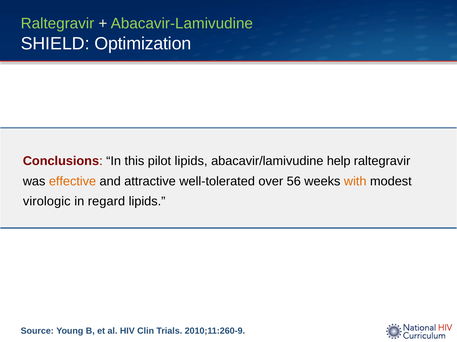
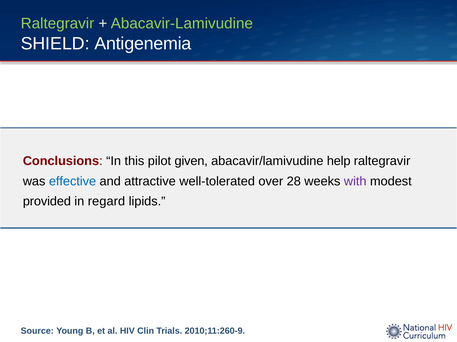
Optimization: Optimization -> Antigenemia (143, 44)
pilot lipids: lipids -> given (191, 161)
effective colour: orange -> blue (73, 182)
56: 56 -> 28 (294, 182)
with colour: orange -> purple (355, 182)
virologic: virologic -> provided (47, 202)
